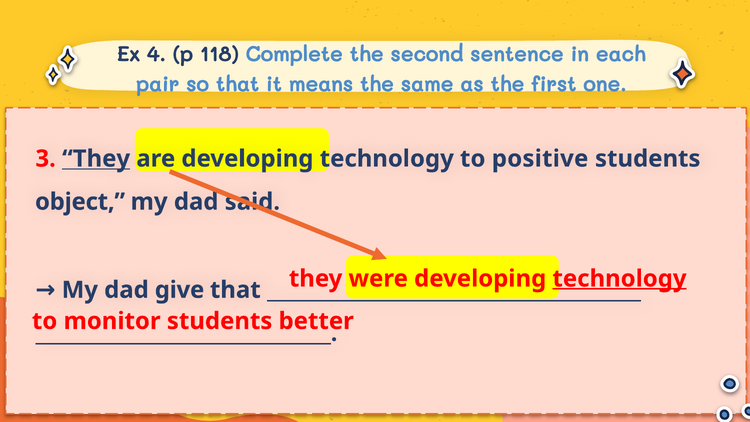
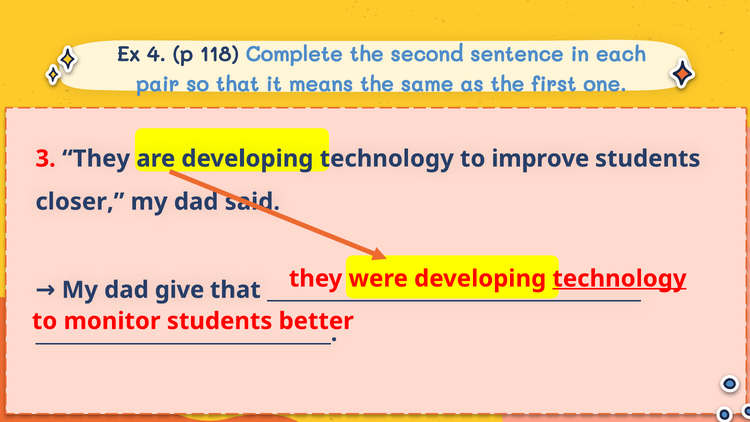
They underline: present -> none (96, 159)
positive: positive -> improve (540, 159)
object: object -> closer (80, 202)
